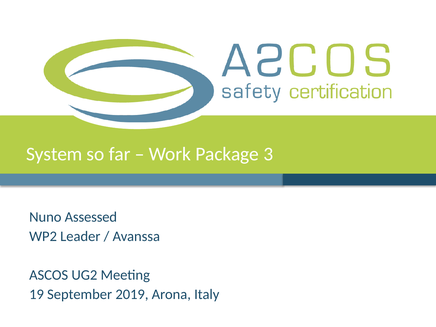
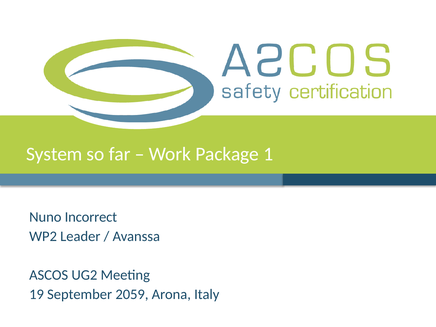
3: 3 -> 1 (268, 154)
Assessed: Assessed -> Incorrect (91, 217)
2019: 2019 -> 2059 (132, 294)
